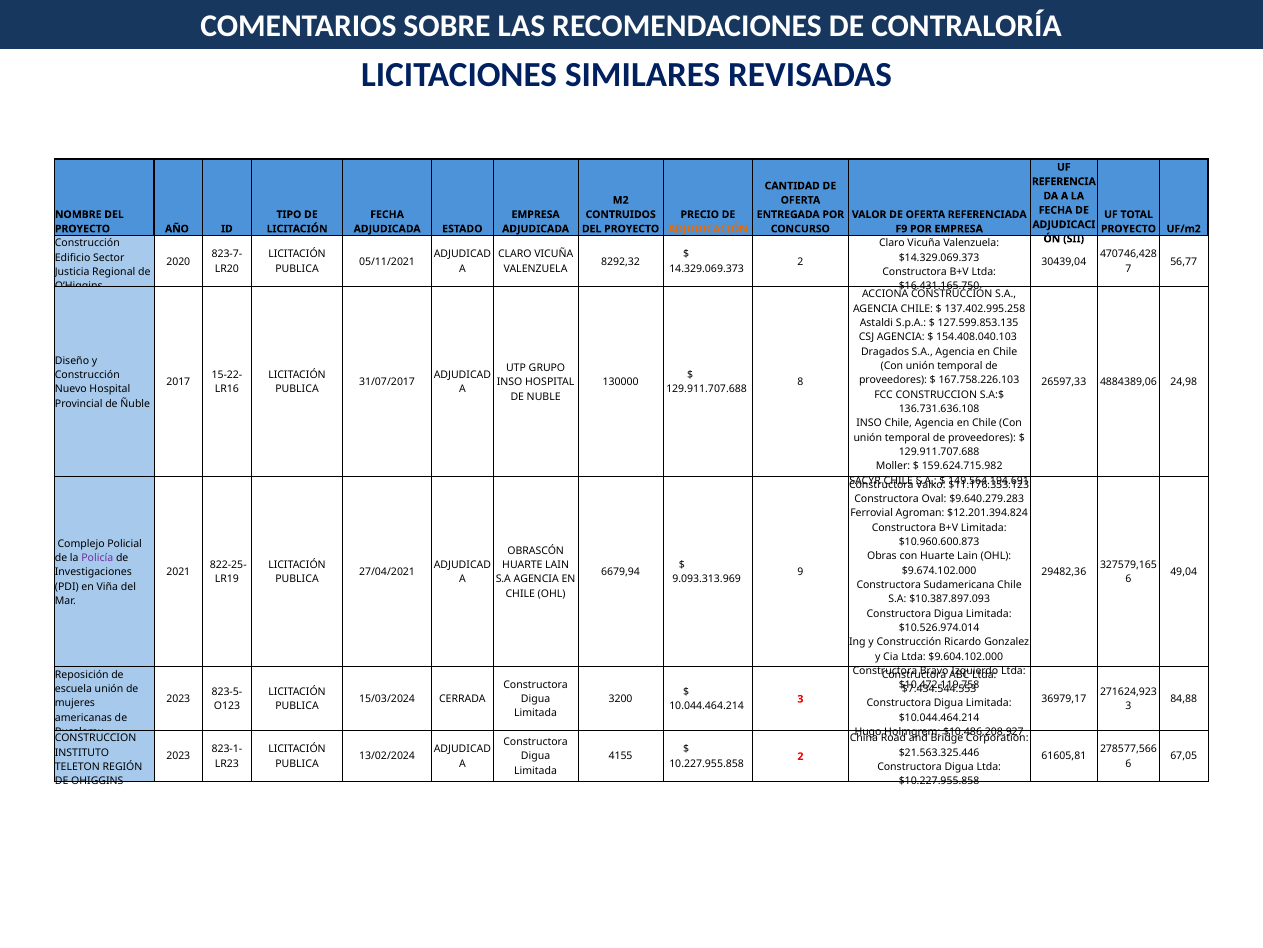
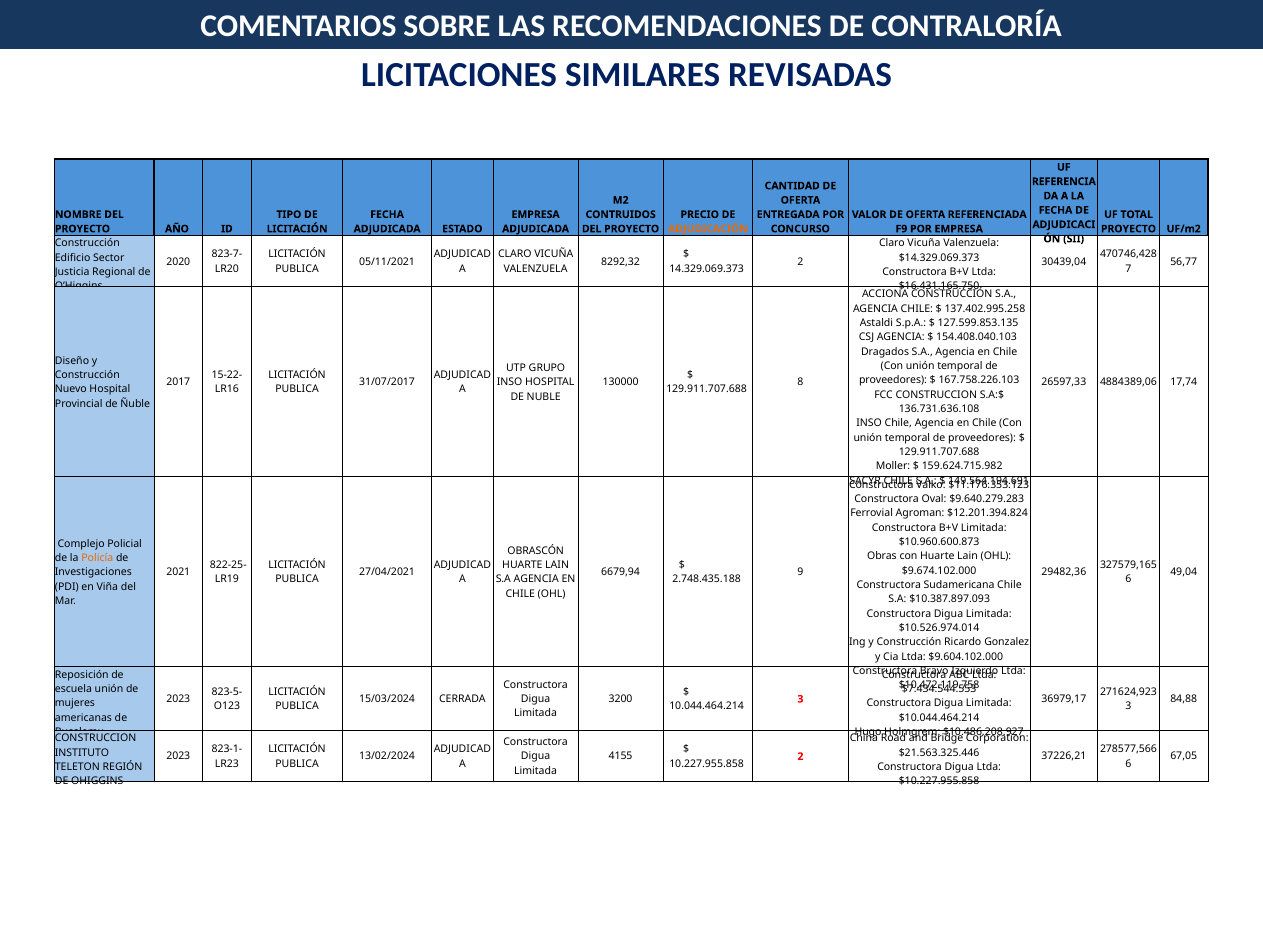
24,98: 24,98 -> 17,74 (1184, 382)
Policía colour: purple -> orange (97, 557)
9.093.313.969: 9.093.313.969 -> 2.748.435.188 (707, 579)
61605,81: 61605,81 -> 37226,21 (1064, 756)
